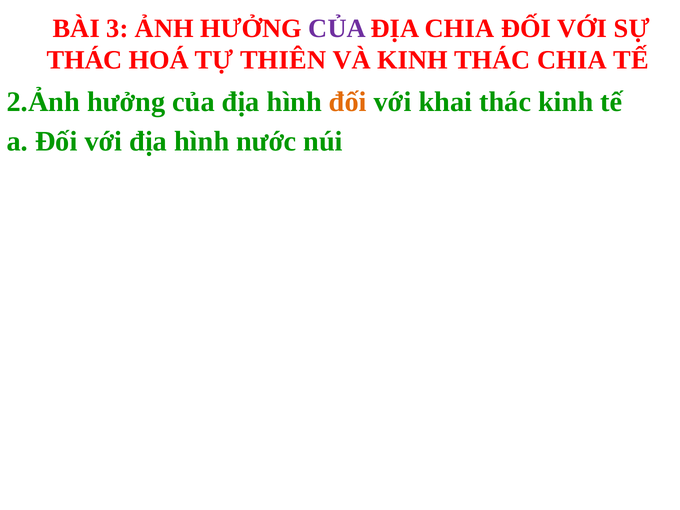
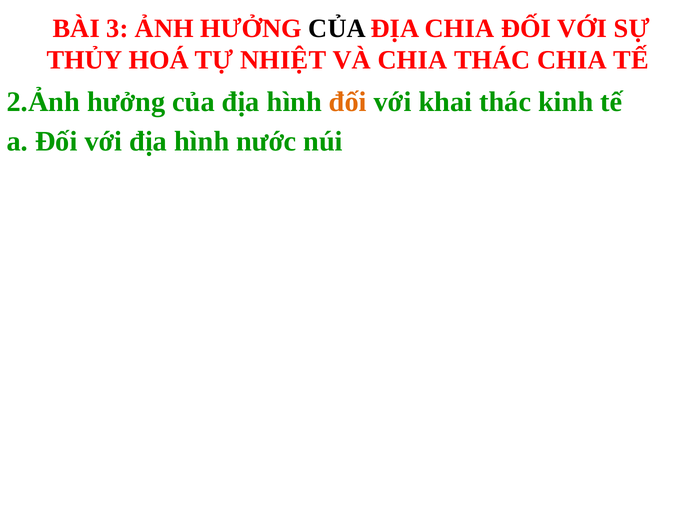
CỦA colour: purple -> black (337, 28)
THÁC: THÁC -> THỦY (85, 60)
THIÊN: THIÊN -> NHIỆT (283, 60)
VÀ KINH: KINH -> CHIA (413, 60)
